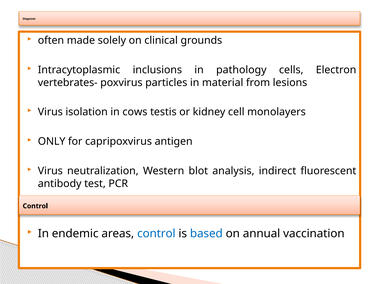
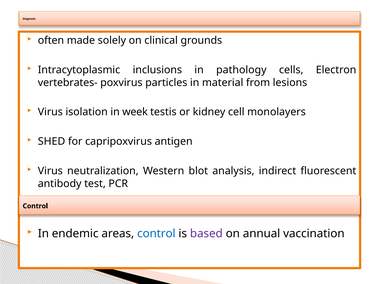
cows: cows -> week (135, 112)
ONLY: ONLY -> SHED (52, 142)
based colour: blue -> purple (206, 234)
